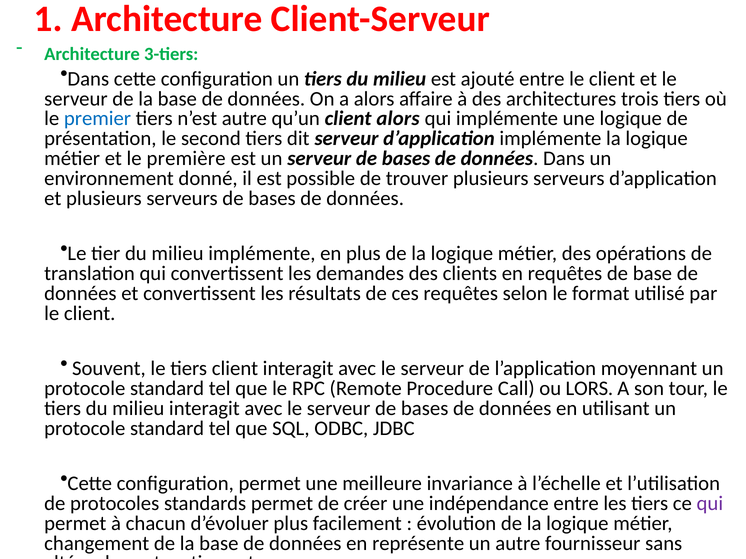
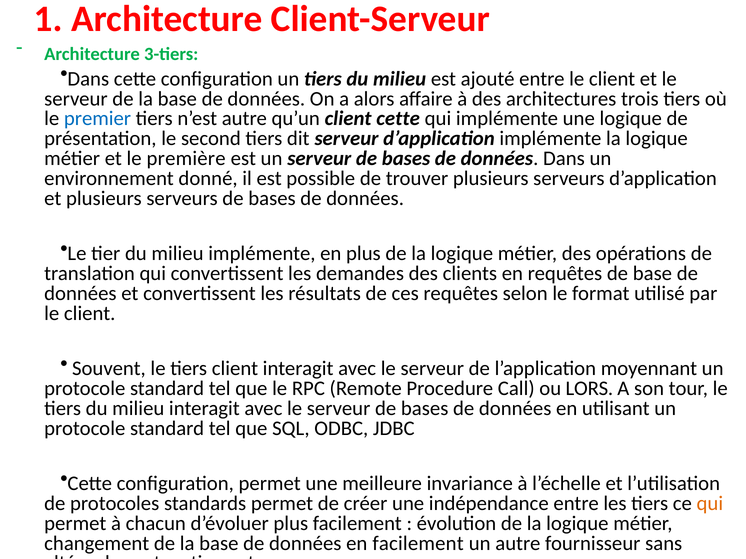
client alors: alors -> cette (398, 119)
qui colour: purple -> orange (710, 504)
en représente: représente -> facilement (418, 544)
